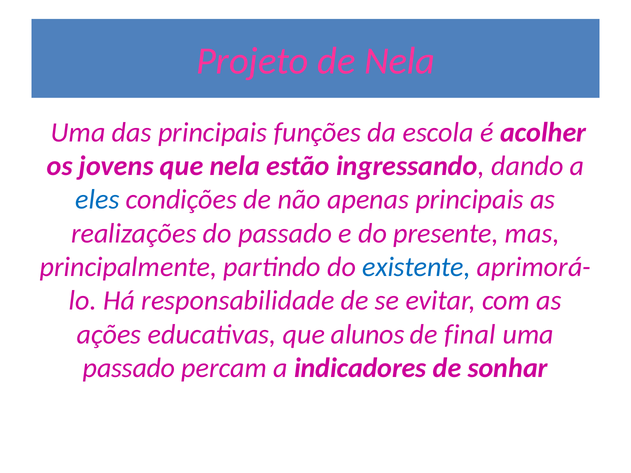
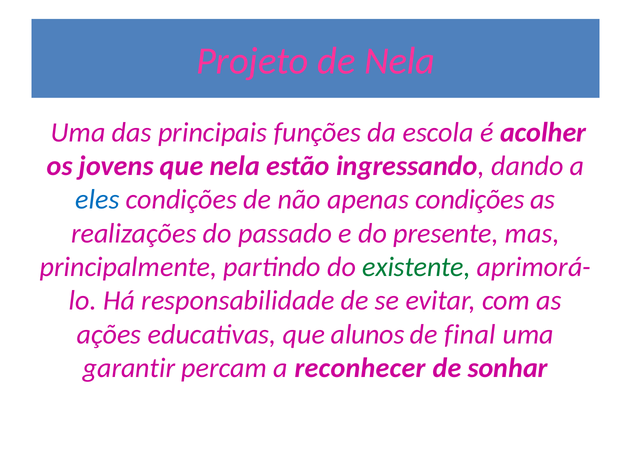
apenas principais: principais -> condições (470, 200)
existente colour: blue -> green (417, 267)
passado: passado -> garantir (129, 368)
indicadores: indicadores -> reconhecer (360, 368)
